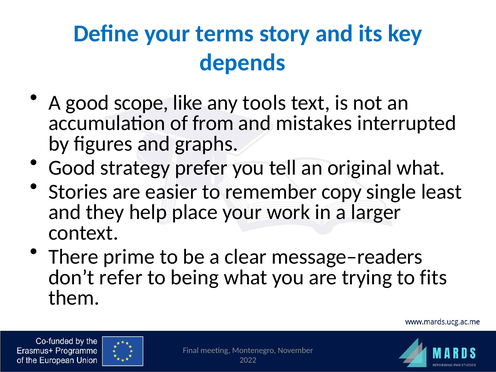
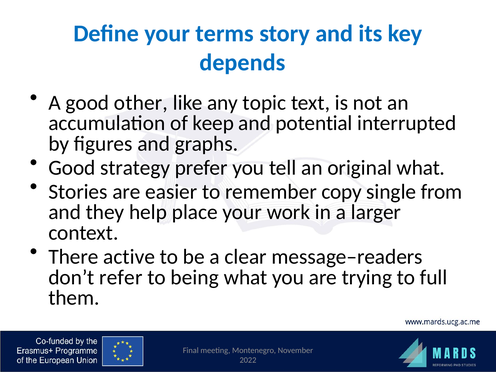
scope: scope -> other (141, 103)
tools: tools -> topic (264, 103)
from: from -> keep (213, 123)
mistakes: mistakes -> potential (314, 123)
least: least -> from (442, 192)
prime: prime -> active (129, 257)
fits: fits -> full (434, 277)
